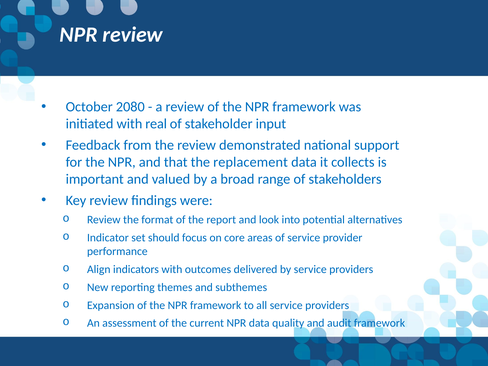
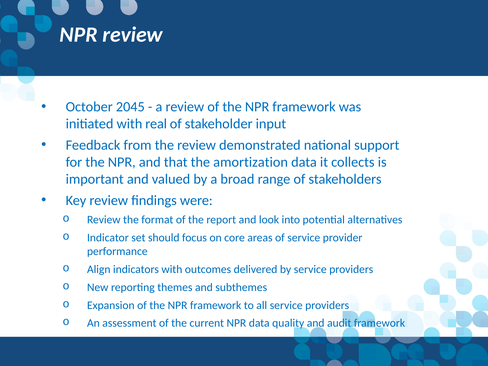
2080: 2080 -> 2045 (130, 107)
replacement: replacement -> amortization (251, 162)
